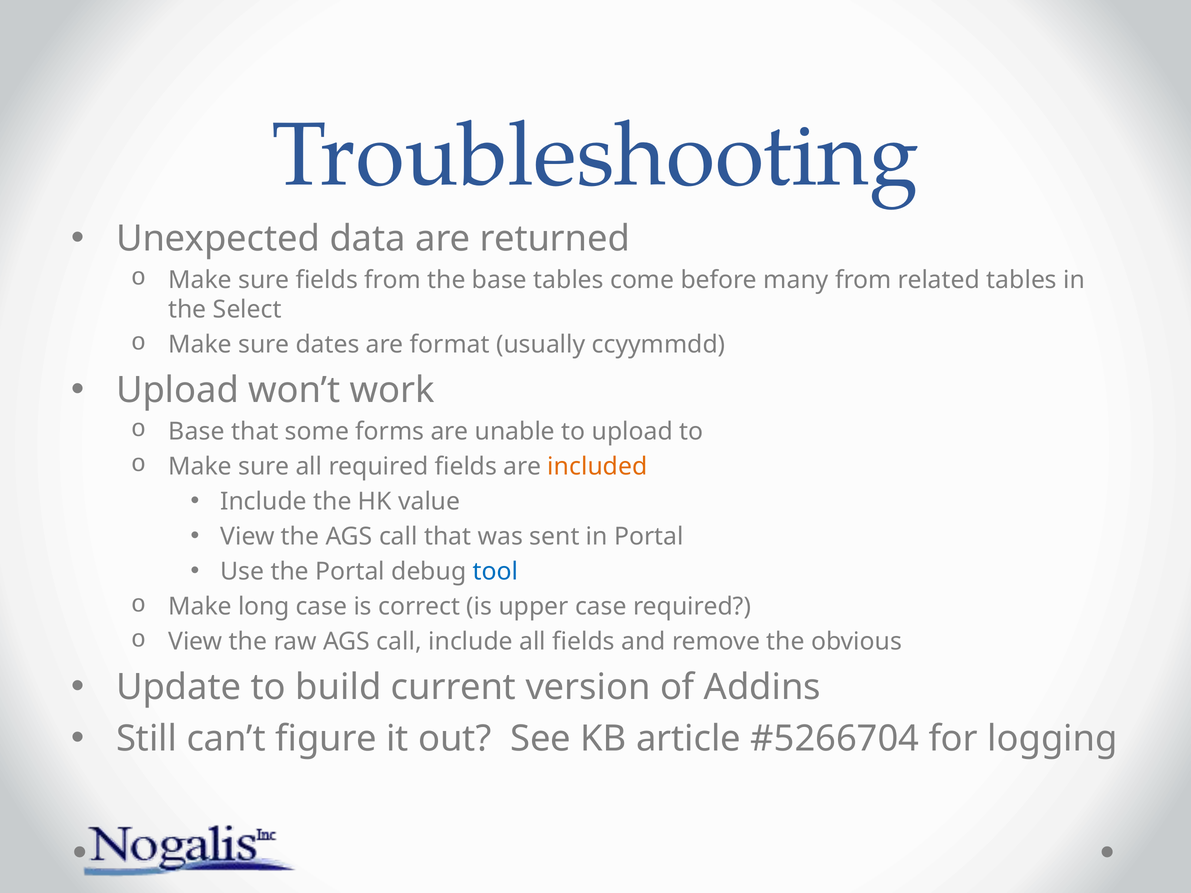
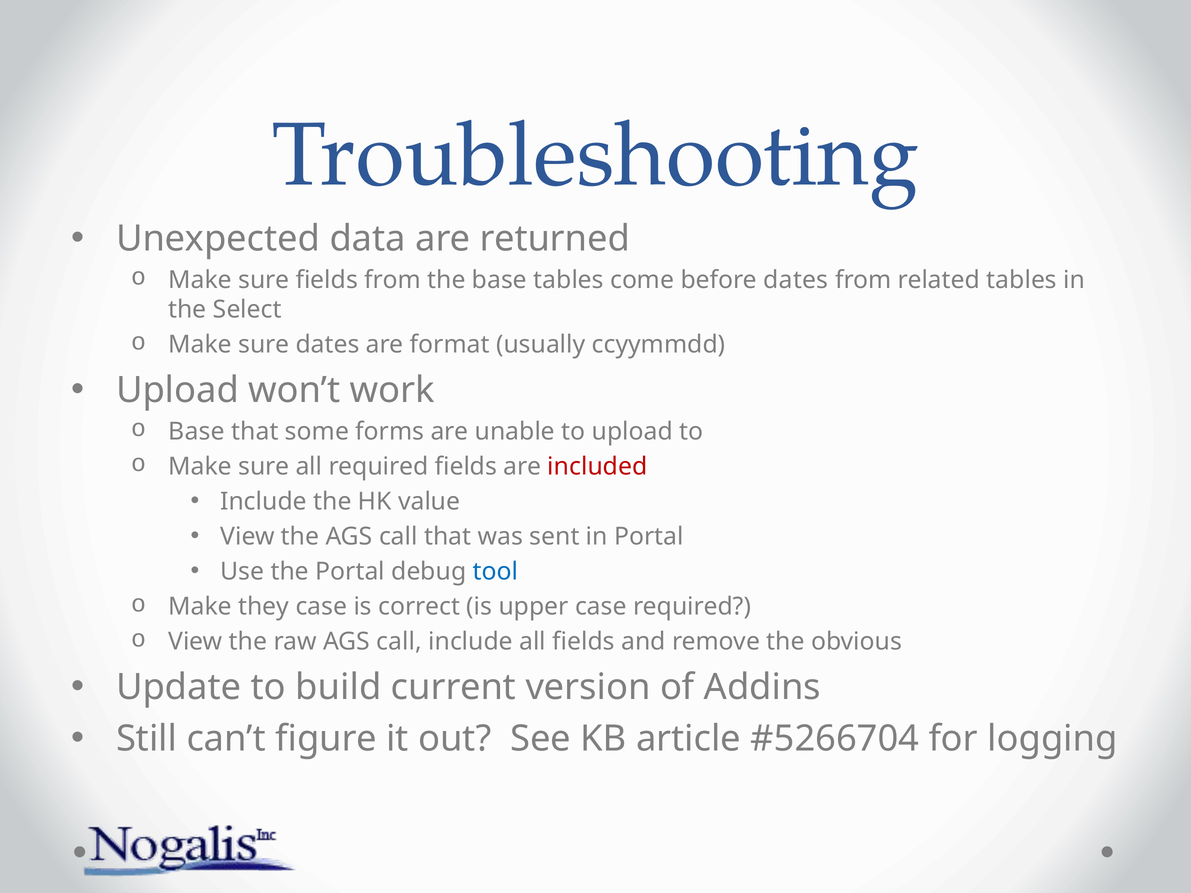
before many: many -> dates (796, 280)
included colour: orange -> red (597, 467)
long: long -> they (264, 607)
